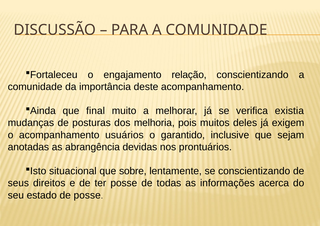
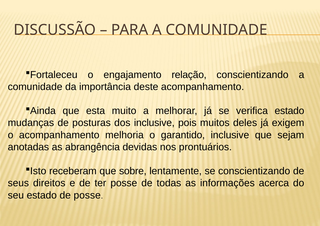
final: final -> esta (96, 111)
verifica existia: existia -> estado (289, 111)
dos melhoria: melhoria -> inclusive (154, 123)
usuários: usuários -> melhoria (124, 135)
situacional: situacional -> receberam (73, 171)
